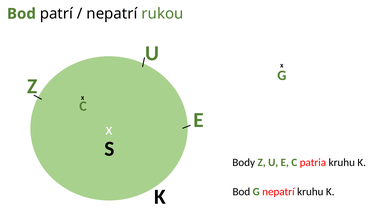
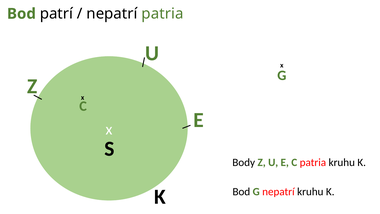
nepatrí rukou: rukou -> patria (162, 14)
